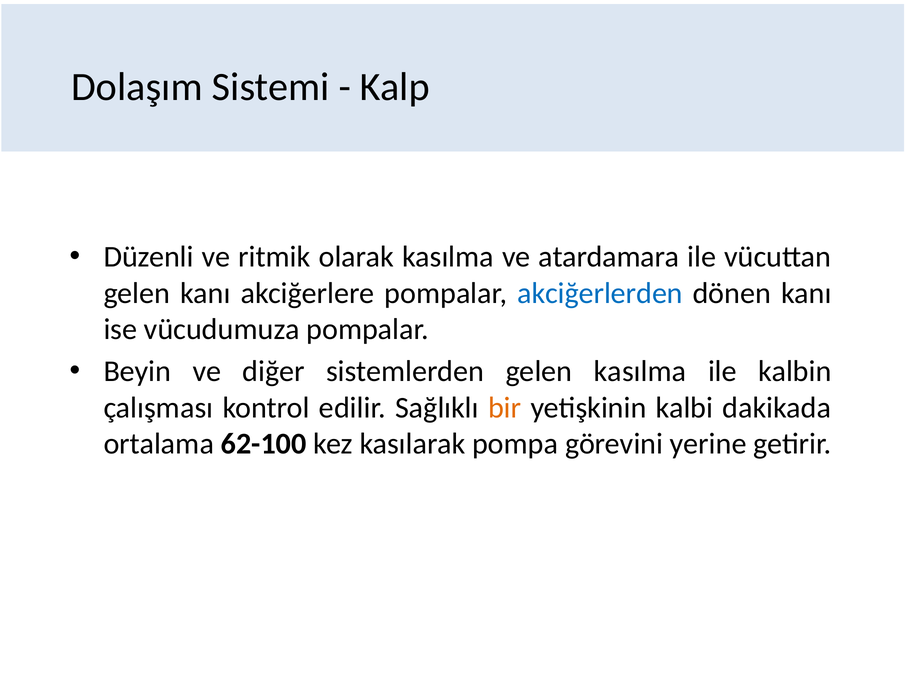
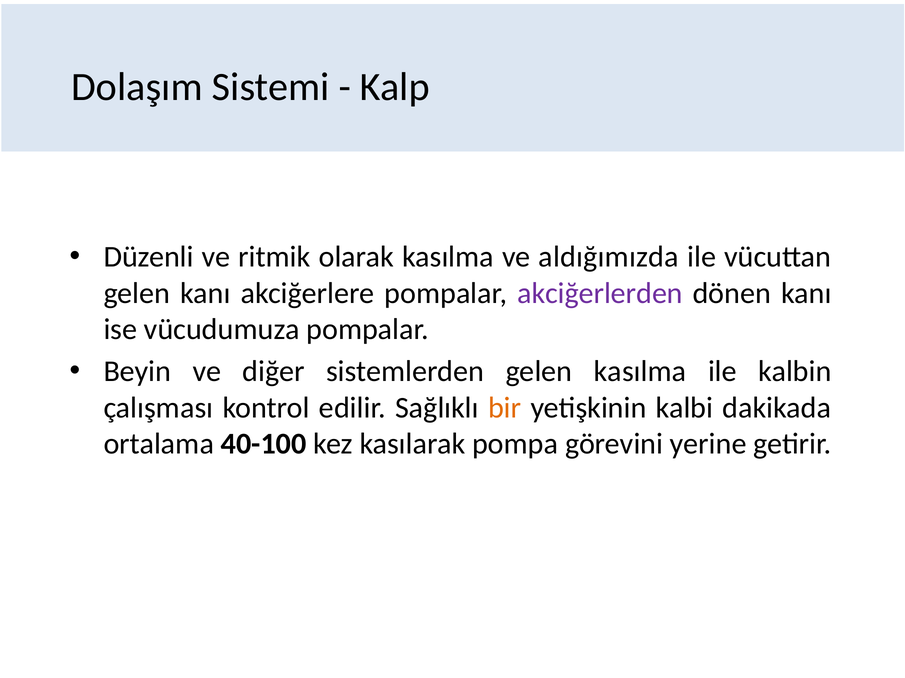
atardamara: atardamara -> aldığımızda (609, 257)
akciğerlerden colour: blue -> purple (600, 293)
62-100: 62-100 -> 40-100 (264, 444)
